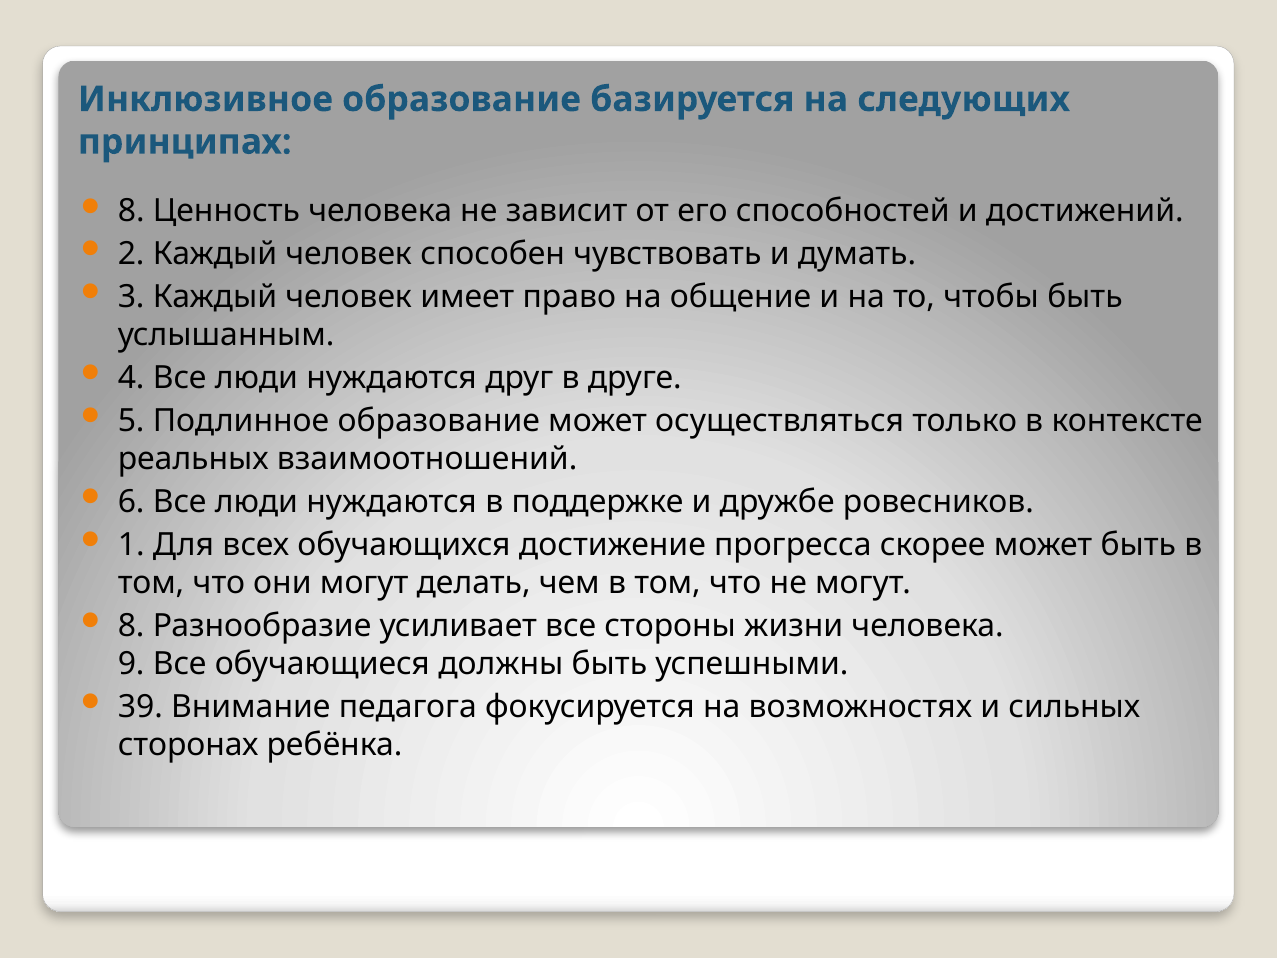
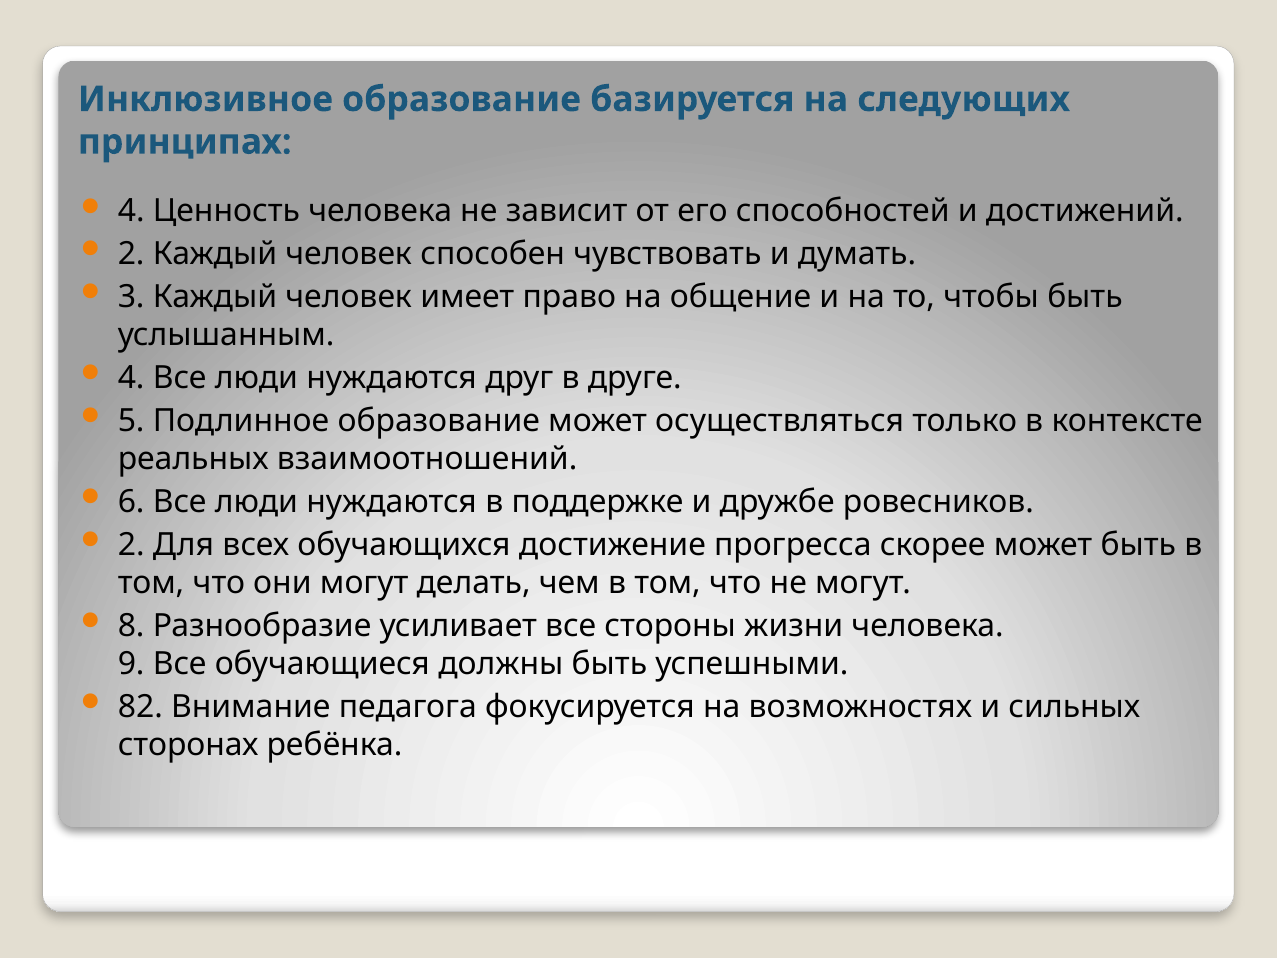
8: 8 -> 4 (131, 211)
1: 1 -> 2 (131, 544)
39: 39 -> 82 (140, 706)
